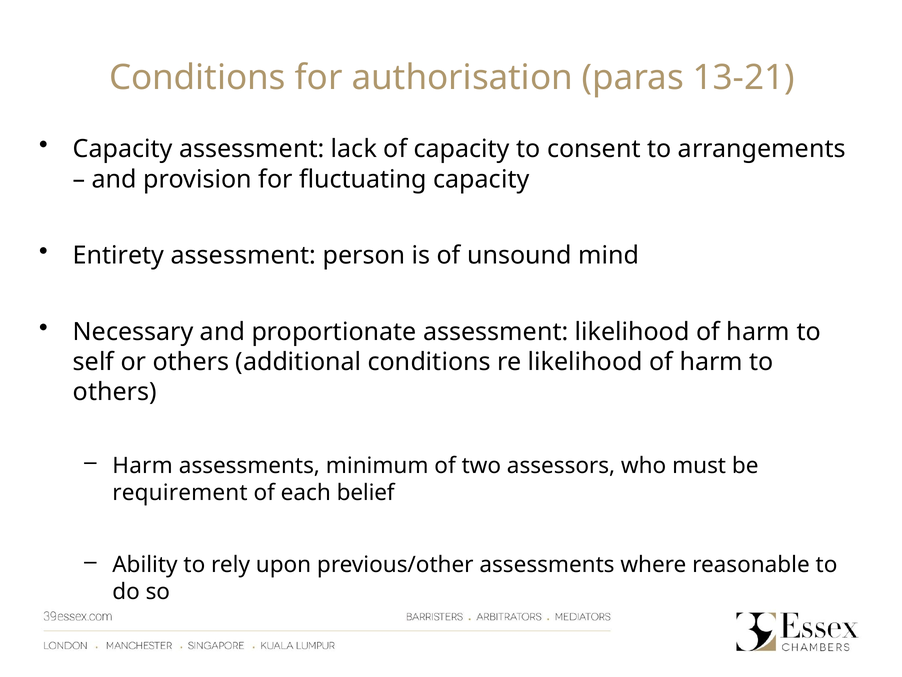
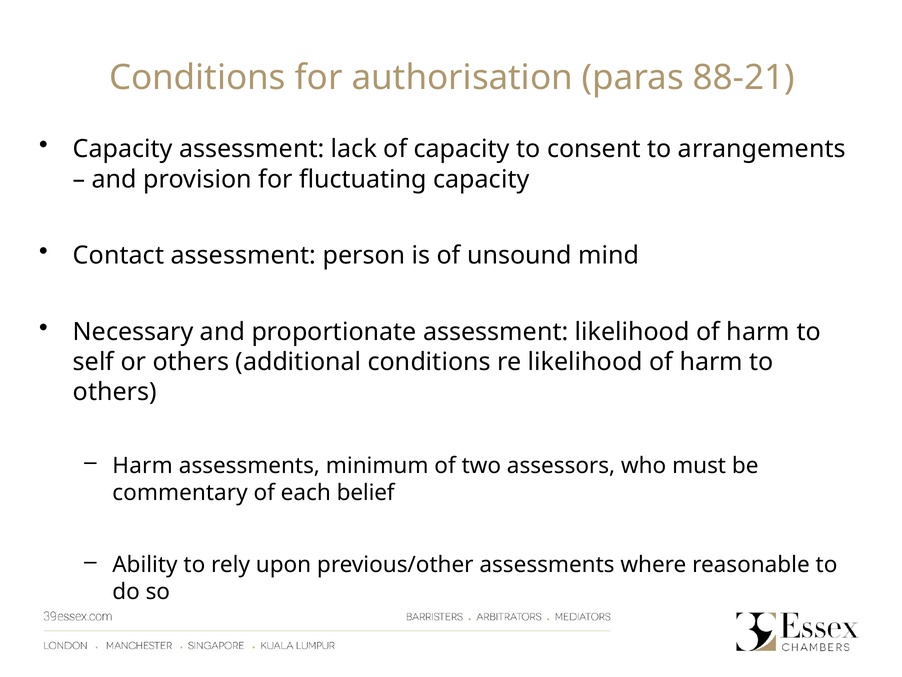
13-21: 13-21 -> 88-21 (744, 77)
Entirety: Entirety -> Contact (119, 255)
requirement: requirement -> commentary (180, 492)
